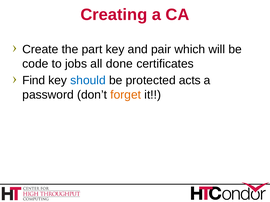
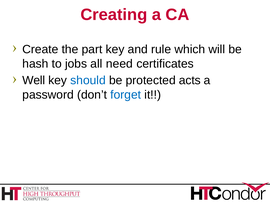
pair: pair -> rule (161, 49)
code: code -> hash (35, 64)
done: done -> need (119, 64)
Find: Find -> Well (34, 81)
forget colour: orange -> blue (126, 95)
